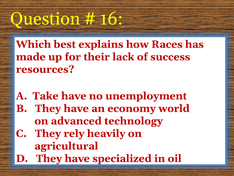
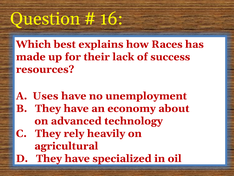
Take: Take -> Uses (45, 96)
world: world -> about (174, 108)
